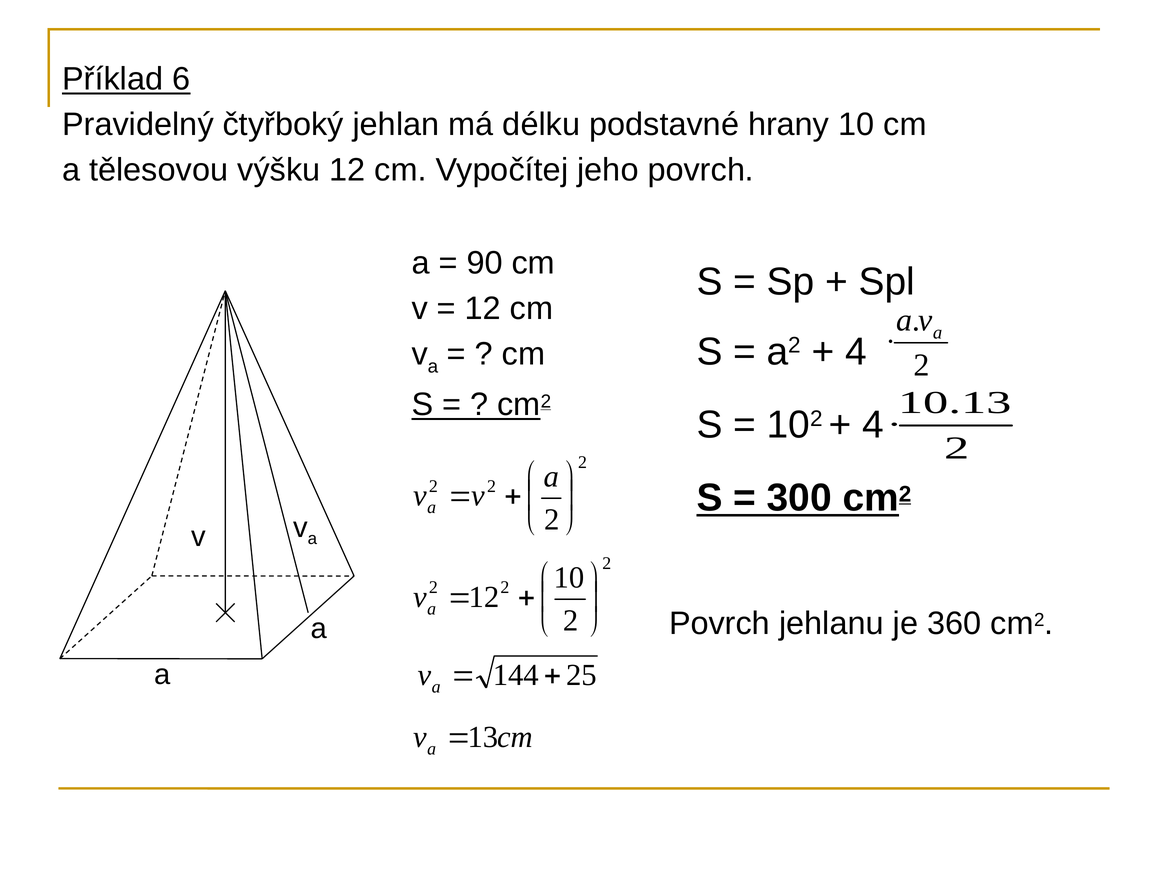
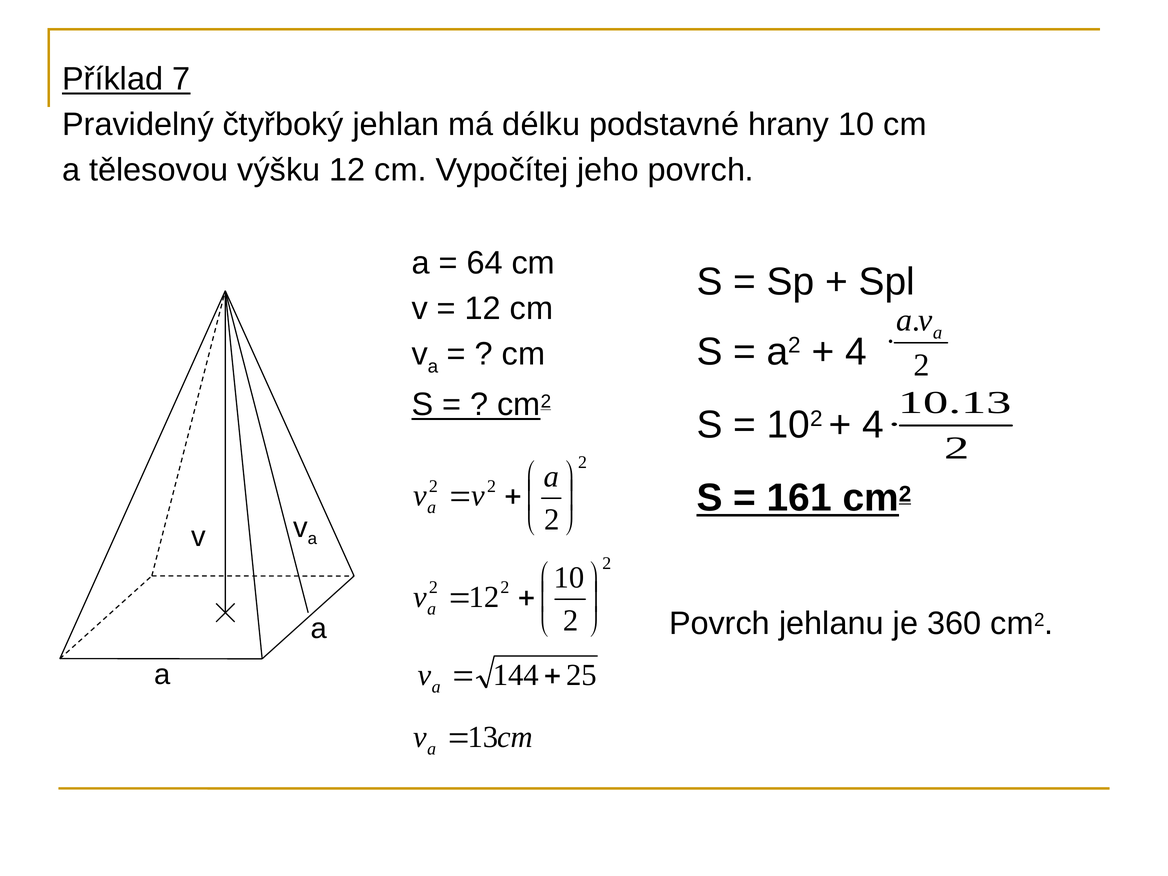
6: 6 -> 7 (181, 79)
90: 90 -> 64 (485, 263)
300: 300 -> 161 (799, 498)
